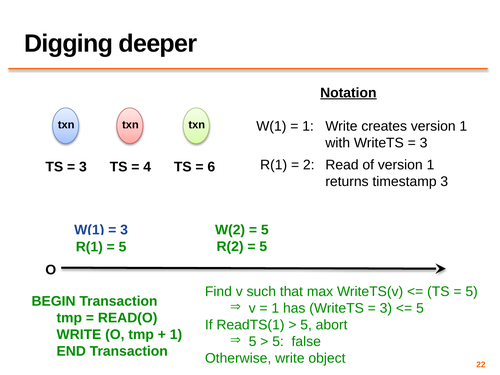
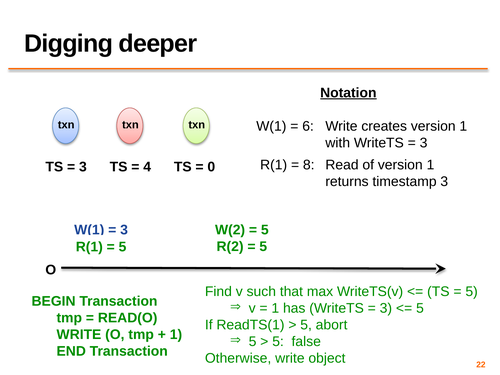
1: 1 -> 6 (308, 126)
2: 2 -> 8 (309, 165)
6: 6 -> 0 (211, 167)
